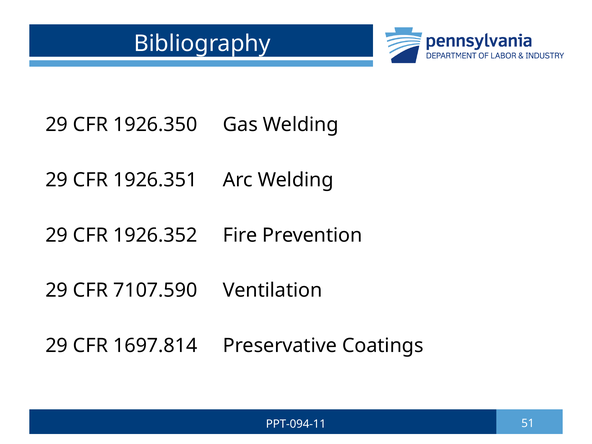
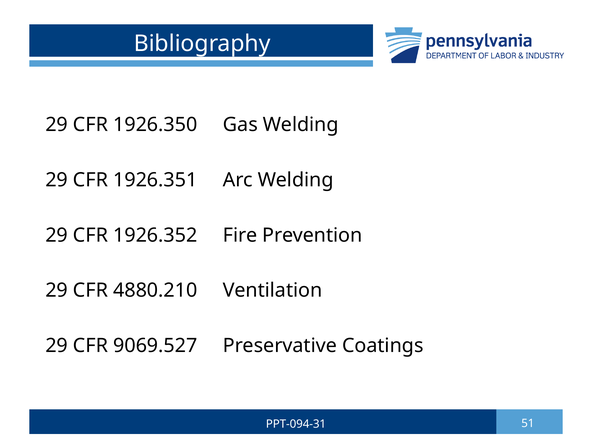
7107.590: 7107.590 -> 4880.210 (155, 290)
1697.814: 1697.814 -> 9069.527 (155, 346)
PPT-094-11: PPT-094-11 -> PPT-094-31 (296, 424)
